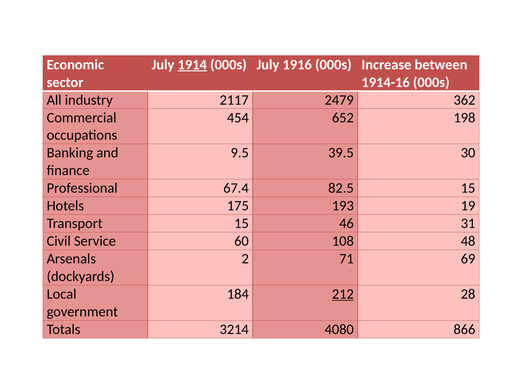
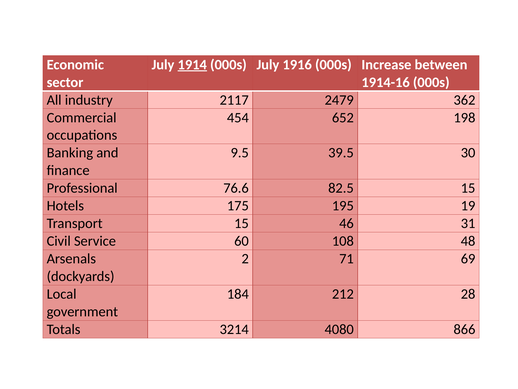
67.4: 67.4 -> 76.6 (236, 188)
193: 193 -> 195 (343, 206)
212 underline: present -> none (343, 294)
